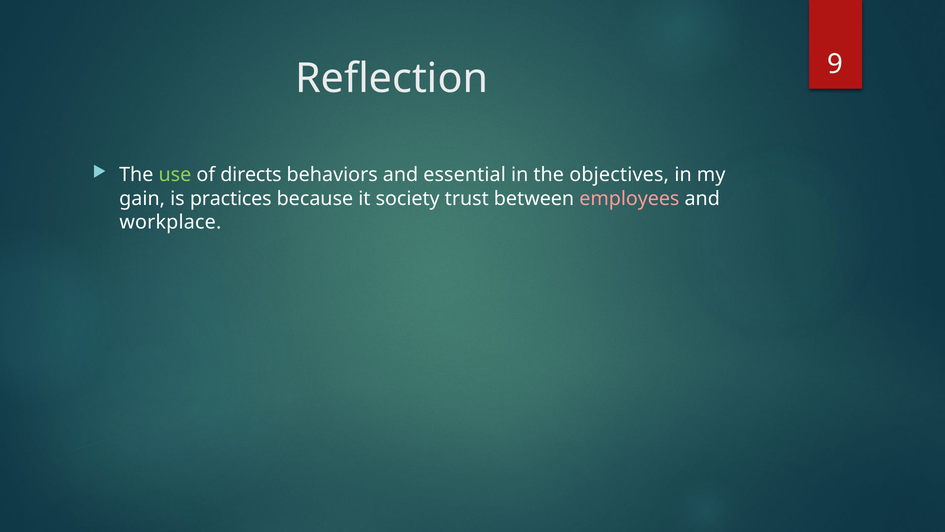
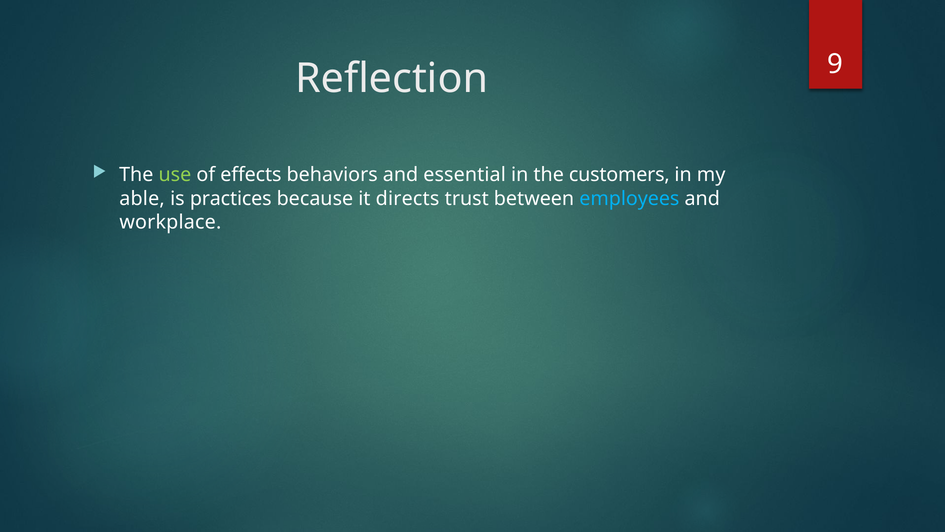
directs: directs -> effects (251, 175)
objectives: objectives -> customers (619, 175)
gain: gain -> able (142, 198)
society: society -> directs (408, 198)
employees colour: pink -> light blue (629, 198)
